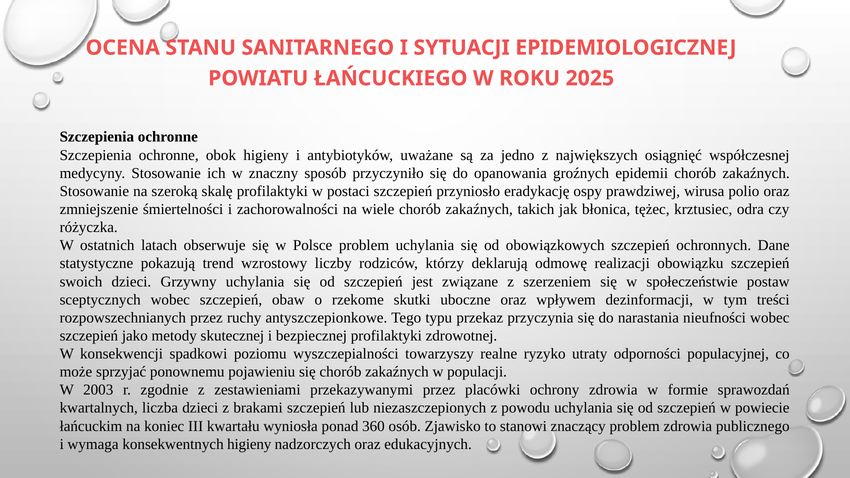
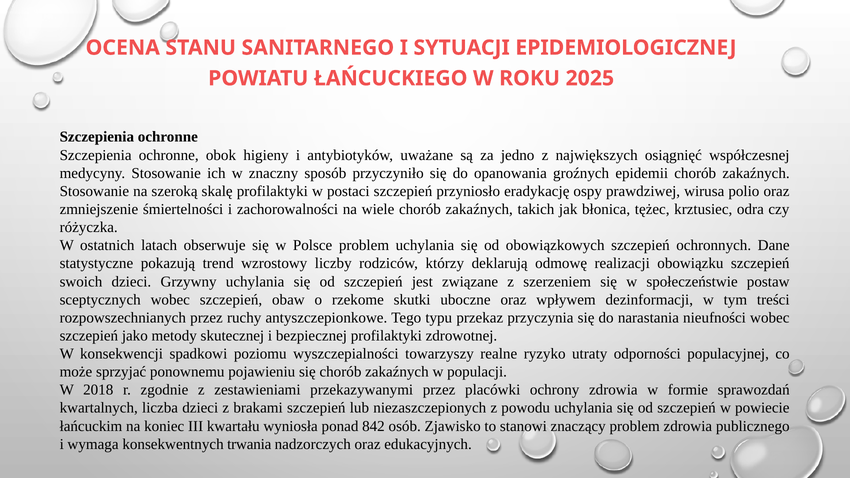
2003: 2003 -> 2018 (98, 390)
360: 360 -> 842 (373, 426)
konsekwentnych higieny: higieny -> trwania (249, 444)
